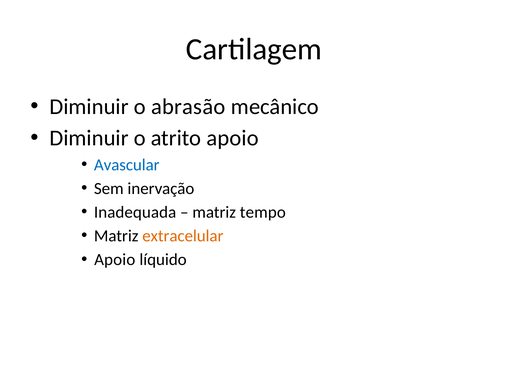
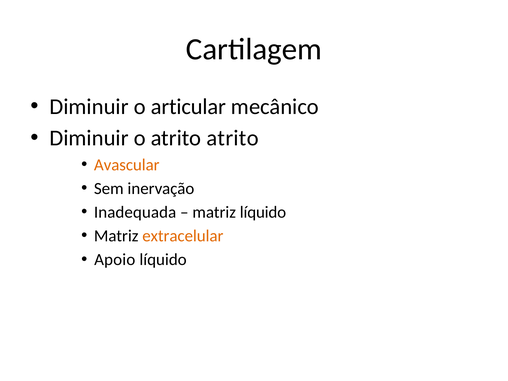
abrasão: abrasão -> articular (188, 107)
atrito apoio: apoio -> atrito (233, 138)
Avascular colour: blue -> orange (127, 165)
matriz tempo: tempo -> líquido (263, 212)
